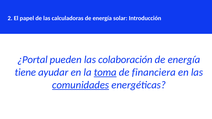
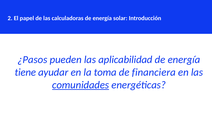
¿Portal: ¿Portal -> ¿Pasos (32, 60)
colaboración: colaboración -> aplicabilidad (125, 60)
toma underline: present -> none (105, 72)
